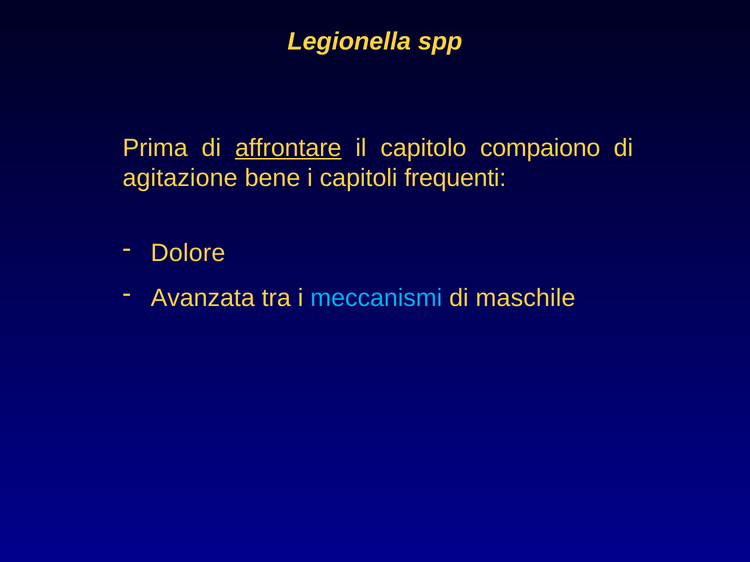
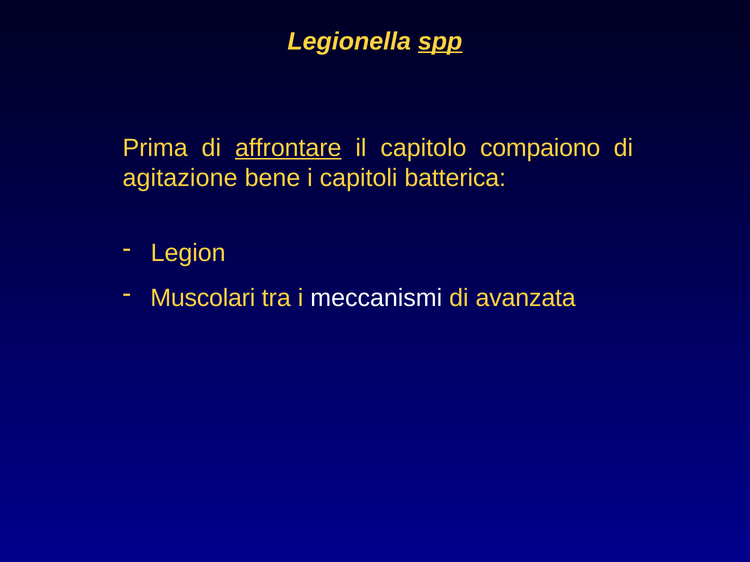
spp underline: none -> present (440, 42)
frequenti: frequenti -> batterica (455, 178)
Dolore: Dolore -> Legion (188, 253)
Avanzata: Avanzata -> Muscolari (203, 298)
meccanismi colour: light blue -> white (376, 298)
maschile: maschile -> avanzata (526, 298)
